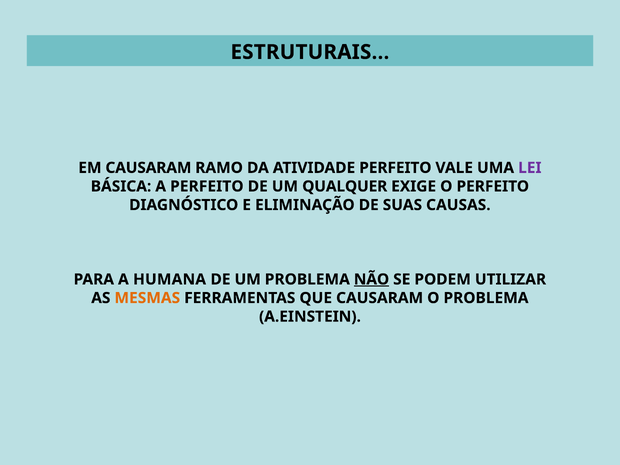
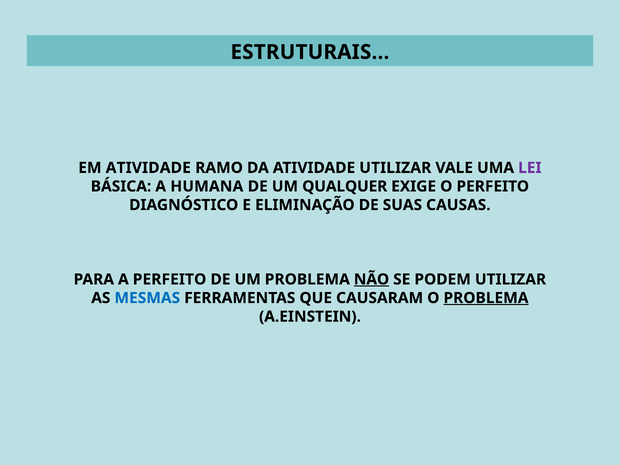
EM CAUSARAM: CAUSARAM -> ATIVIDADE (148, 168)
ATIVIDADE PERFEITO: PERFEITO -> UTILIZAR (395, 168)
A PERFEITO: PERFEITO -> HUMANA (207, 186)
A HUMANA: HUMANA -> PERFEITO (170, 279)
MESMAS colour: orange -> blue (147, 298)
PROBLEMA underline: none -> present (486, 298)
